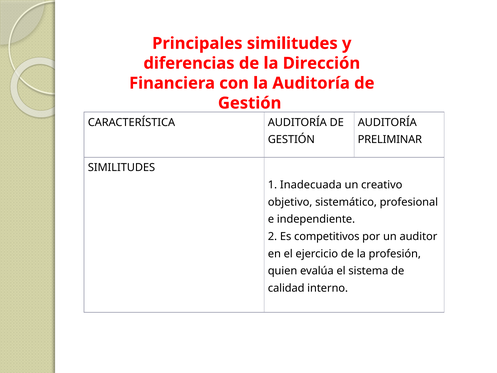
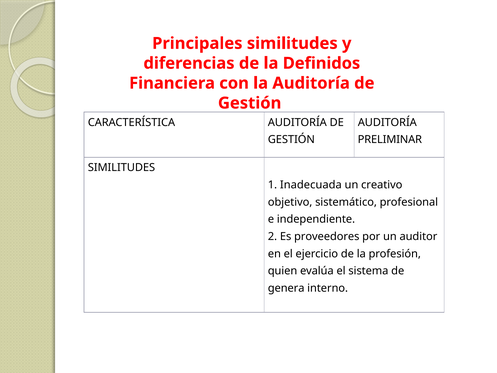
Dirección: Dirección -> Definidos (321, 63)
competitivos: competitivos -> proveedores (327, 236)
calidad: calidad -> genera (286, 288)
